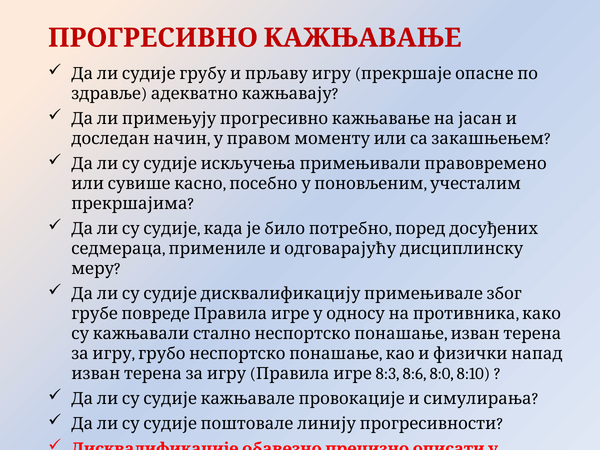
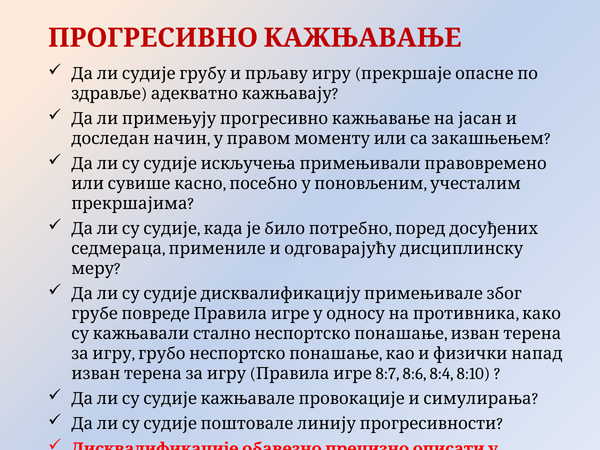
8:3: 8:3 -> 8:7 (388, 374)
8:0: 8:0 -> 8:4 (442, 374)
